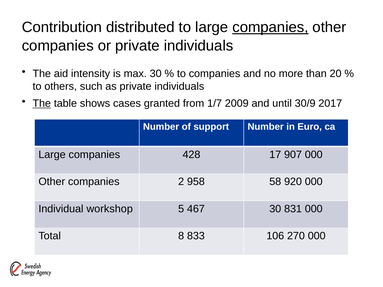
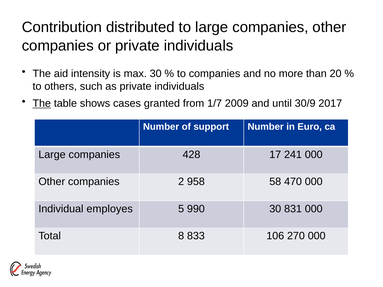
companies underline: present -> none (270, 27)
907: 907 -> 241 (293, 155)
920: 920 -> 470 (293, 182)
workshop: workshop -> employes (110, 209)
467: 467 -> 990 (196, 209)
